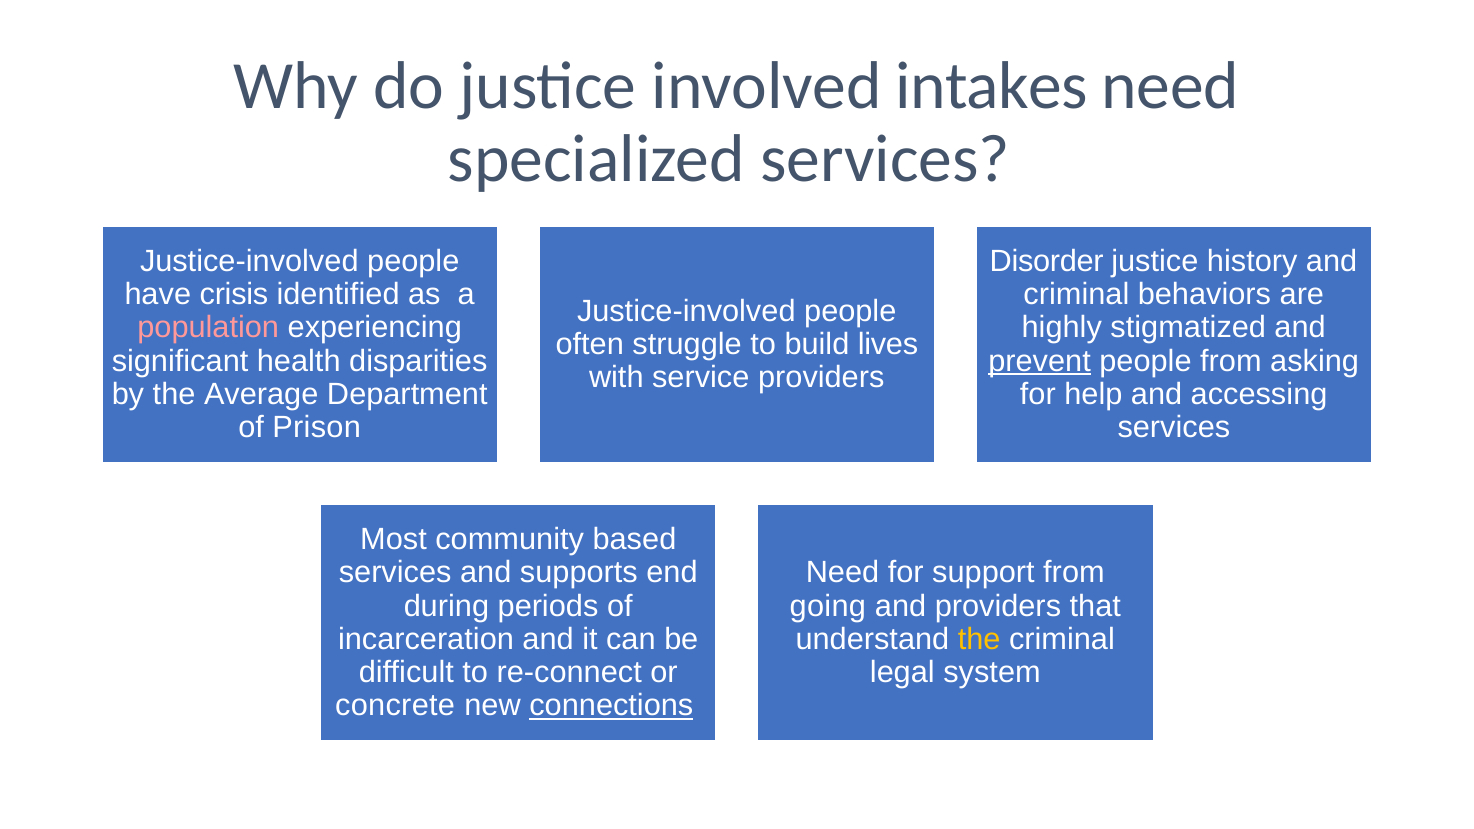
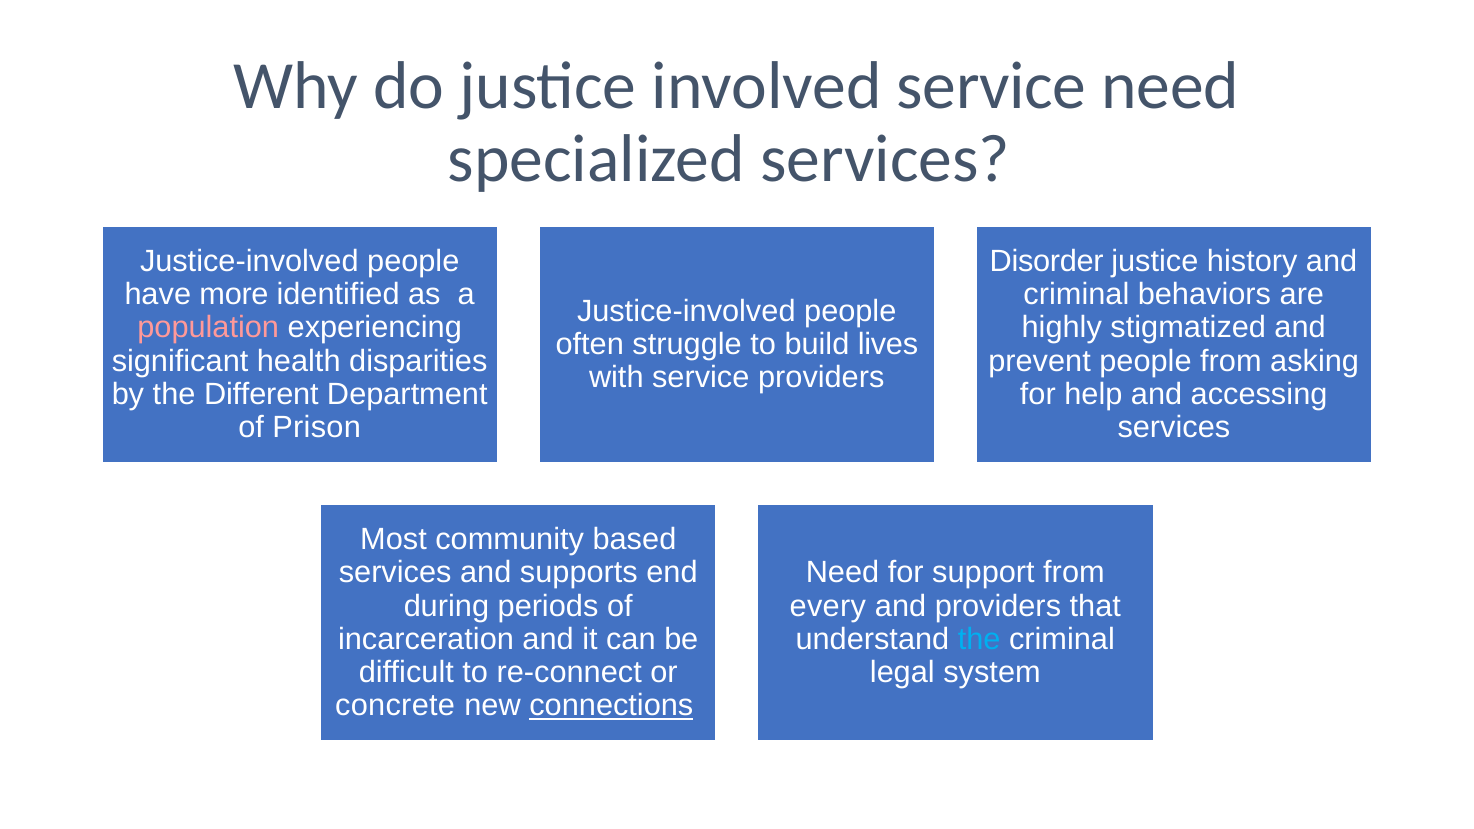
involved intakes: intakes -> service (992, 86)
crisis: crisis -> more (234, 295)
prevent underline: present -> none (1040, 361)
Average: Average -> Different (261, 394)
going: going -> every (828, 606)
the colour: yellow -> light blue (979, 639)
